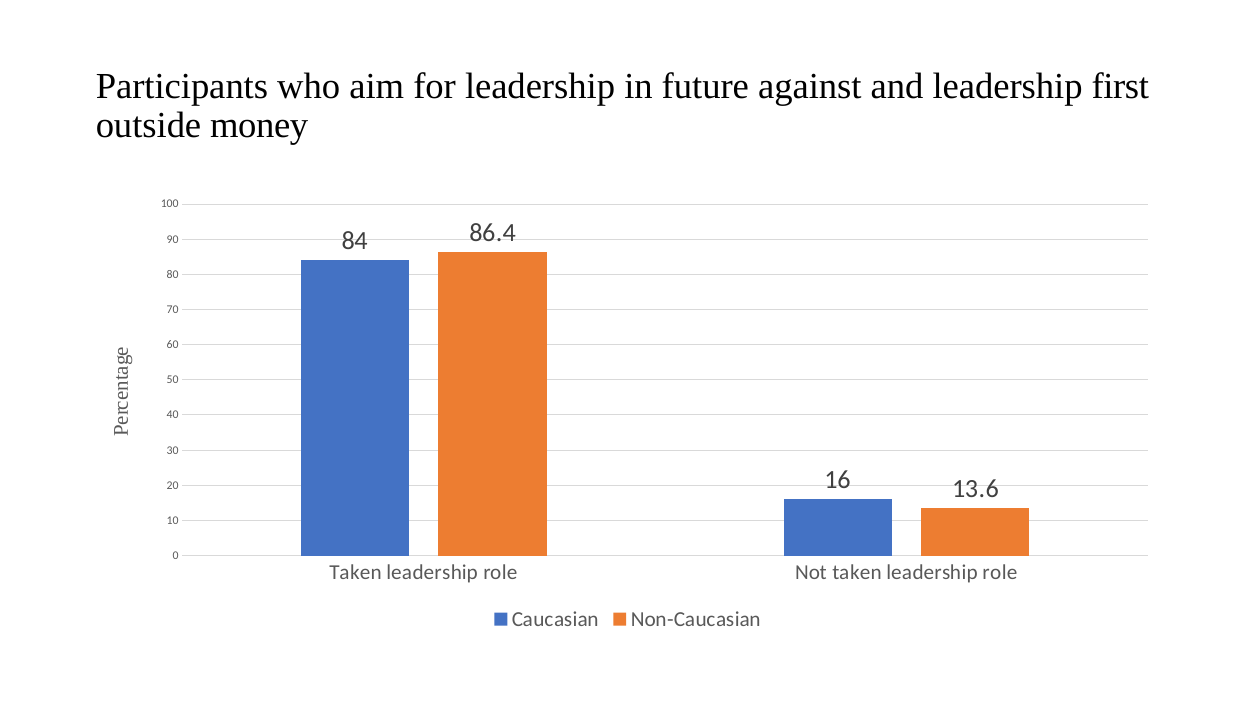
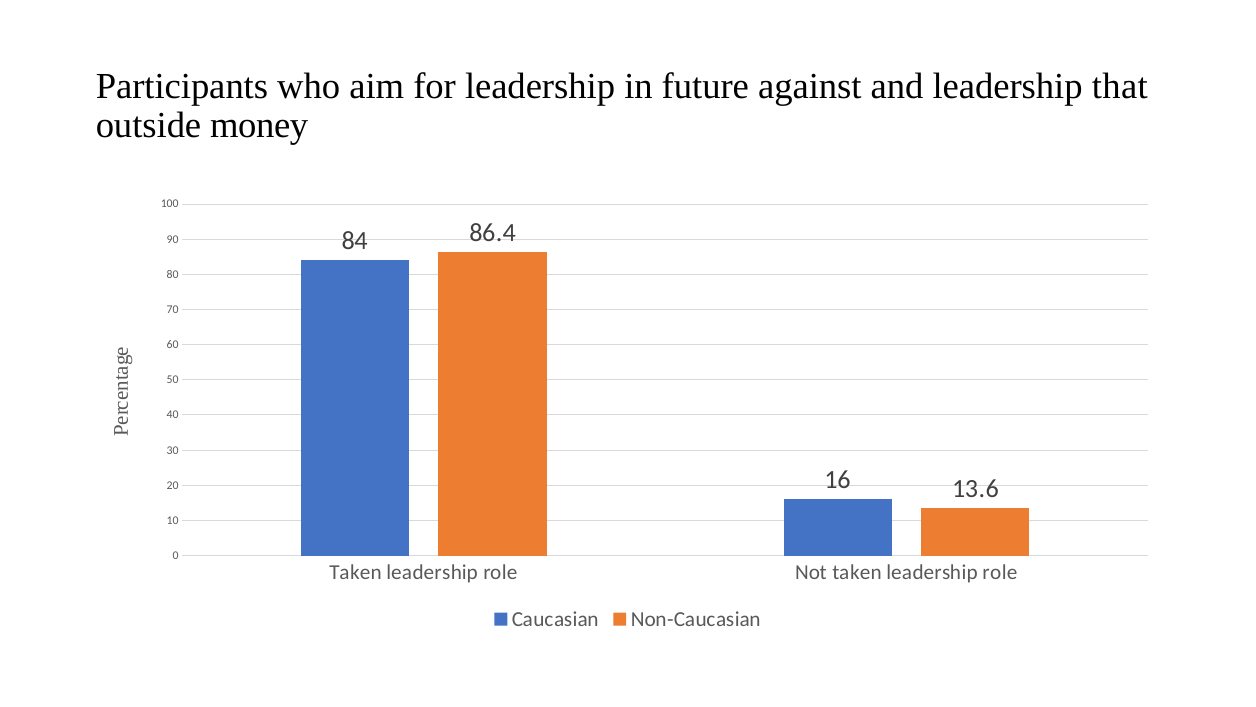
first: first -> that (1120, 86)
